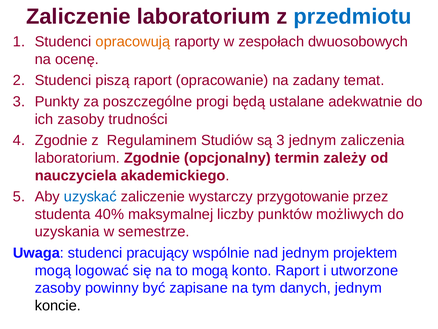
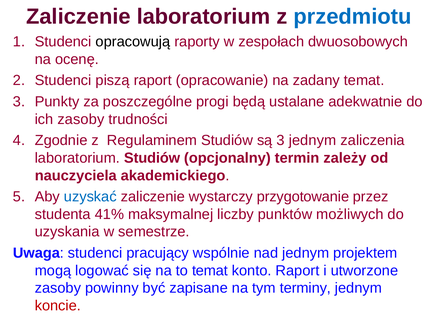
opracowują colour: orange -> black (133, 42)
laboratorium Zgodnie: Zgodnie -> Studiów (152, 158)
40%: 40% -> 41% (109, 214)
to mogą: mogą -> temat (210, 270)
danych: danych -> terminy (305, 288)
koncie colour: black -> red (58, 305)
